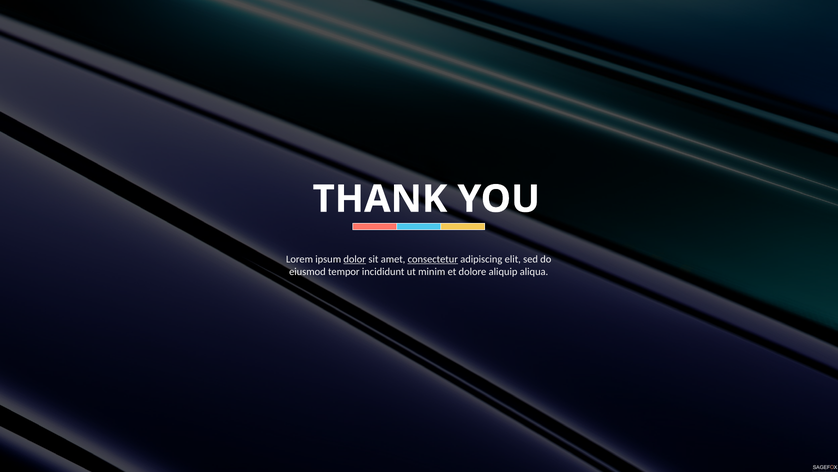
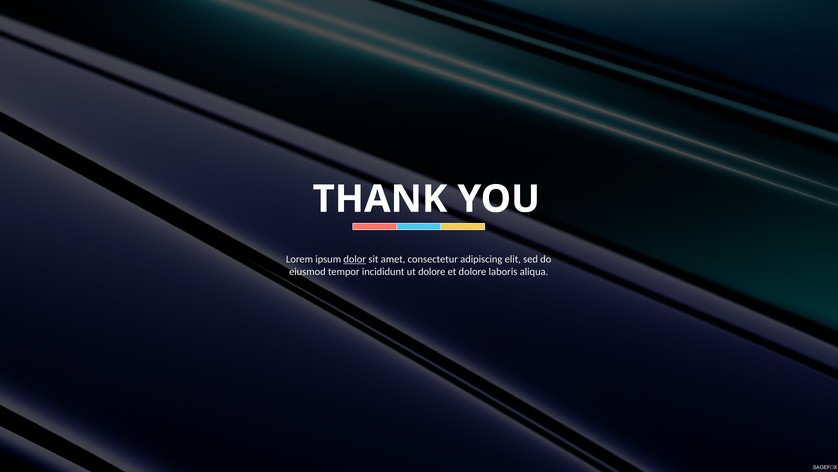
consectetur underline: present -> none (433, 259)
ut minim: minim -> dolore (432, 271)
aliquip: aliquip -> laboris (503, 271)
